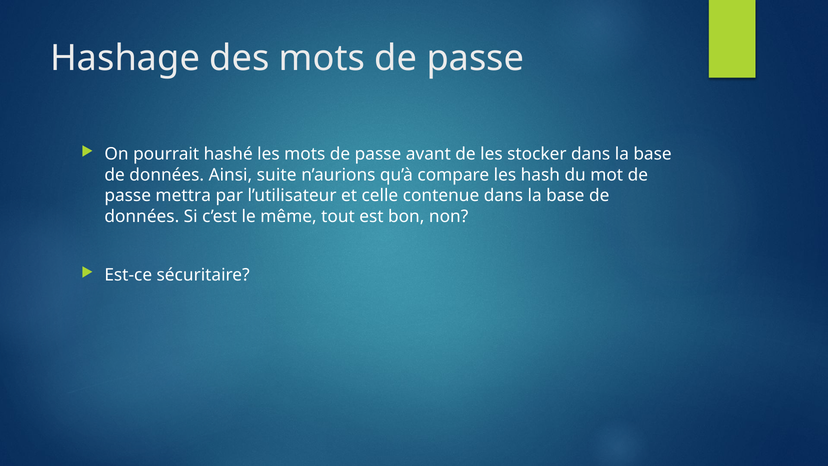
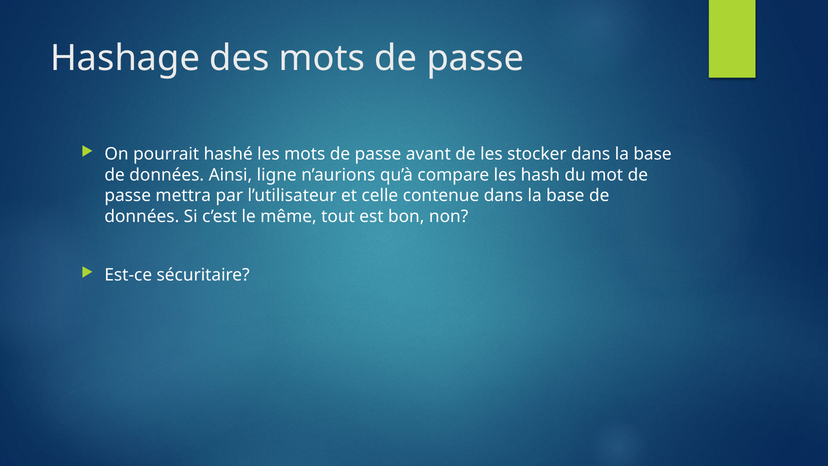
suite: suite -> ligne (277, 175)
